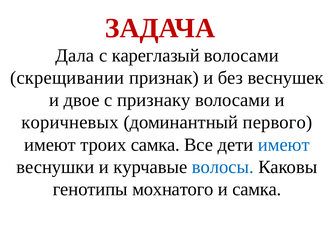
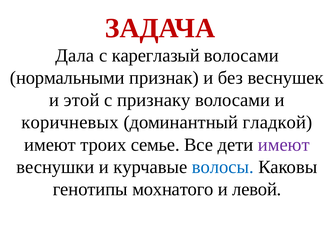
скрещивании: скрещивании -> нормальными (67, 78)
двое: двое -> этой (82, 100)
первого: первого -> гладкой (277, 122)
троих самка: самка -> семье (155, 144)
имеют colour: blue -> purple (284, 144)
и самка: самка -> левой (257, 189)
